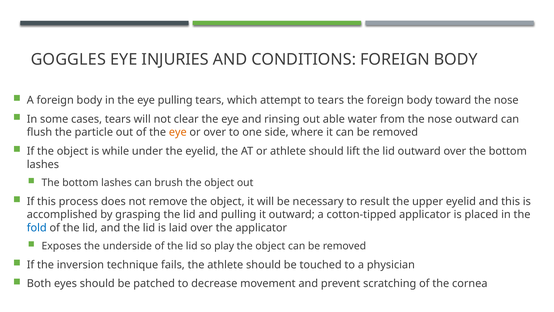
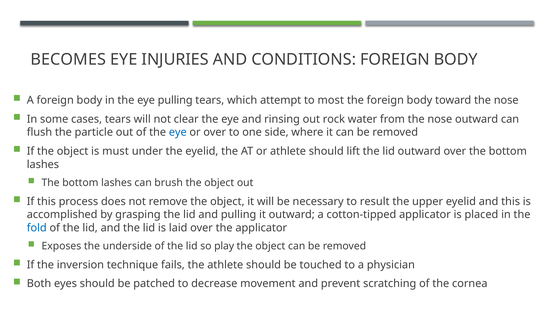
GOGGLES: GOGGLES -> BECOMES (68, 60)
to tears: tears -> most (331, 100)
able: able -> rock (334, 119)
eye colour: orange -> blue (178, 132)
while: while -> must (116, 151)
